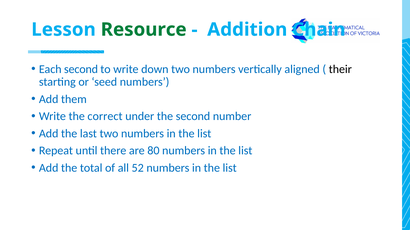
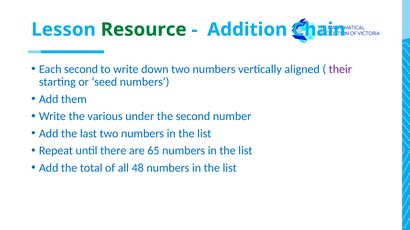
their colour: black -> purple (340, 69)
correct: correct -> various (105, 117)
80: 80 -> 65 (153, 151)
52: 52 -> 48 (138, 168)
